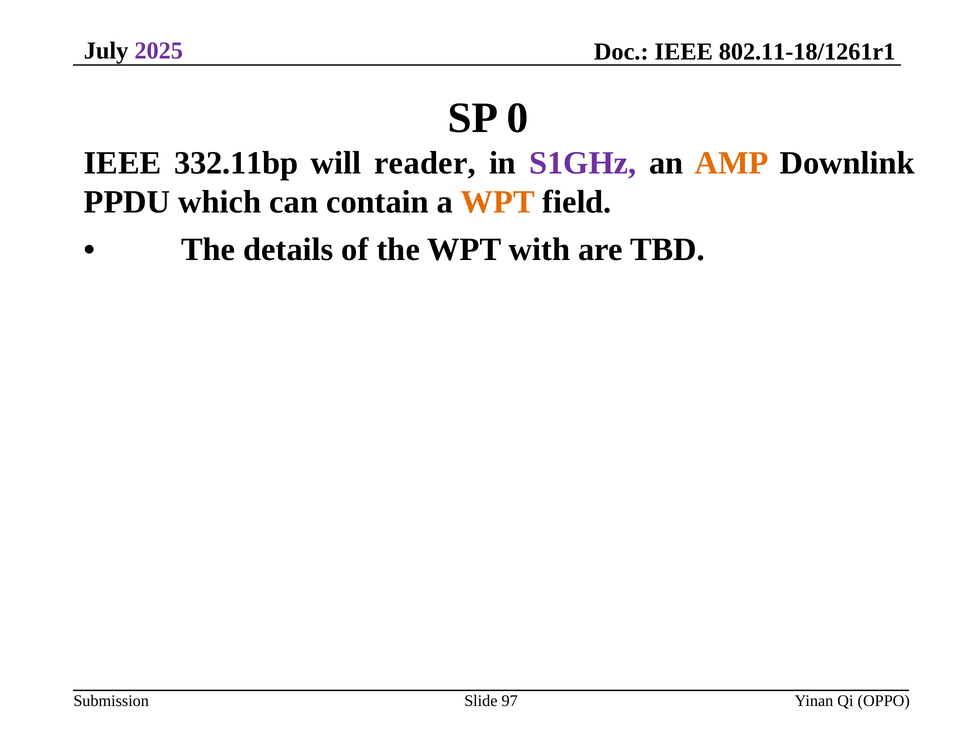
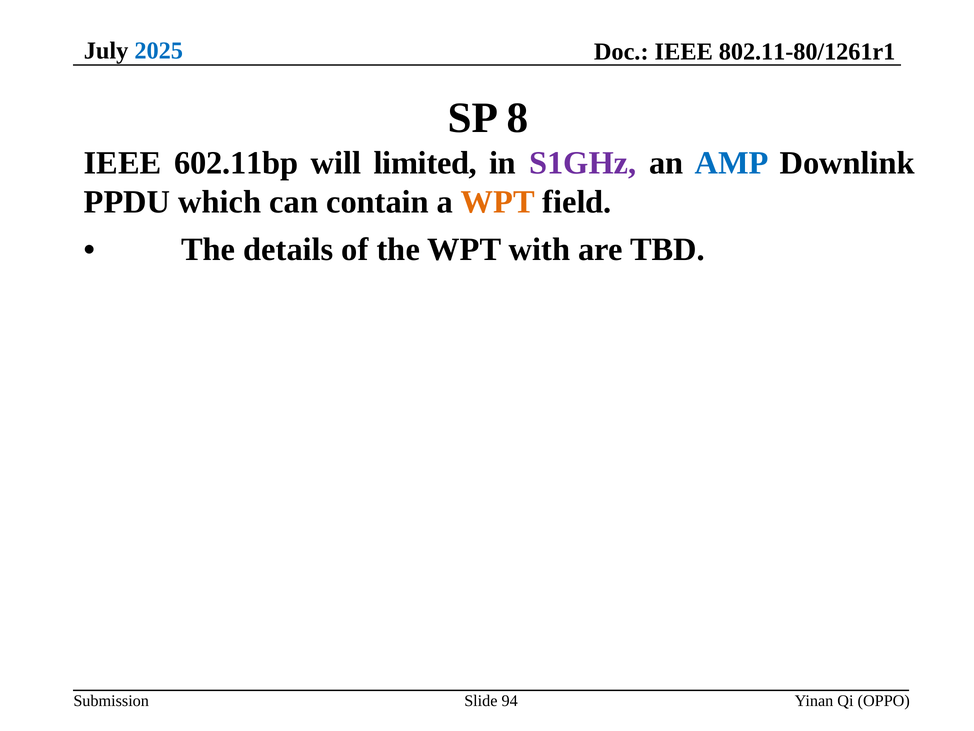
2025 colour: purple -> blue (159, 50)
802.11-18/1261r1: 802.11-18/1261r1 -> 802.11-80/1261r1 (807, 51)
0: 0 -> 8 (518, 118)
332.11bp: 332.11bp -> 602.11bp (236, 163)
reader: reader -> limited (425, 163)
AMP colour: orange -> blue (732, 163)
97: 97 -> 94 (510, 701)
